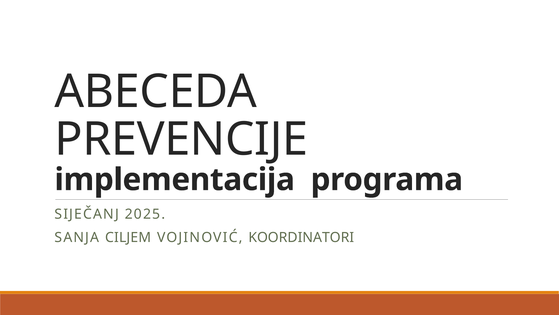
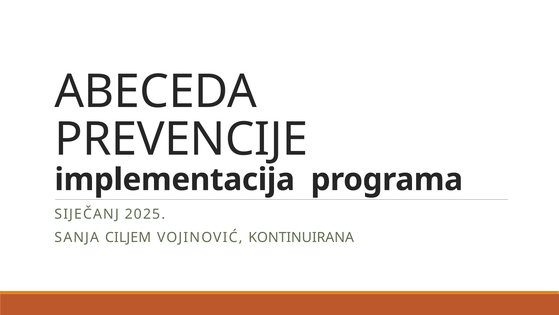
KOORDINATORI: KOORDINATORI -> KONTINUIRANA (301, 237)
